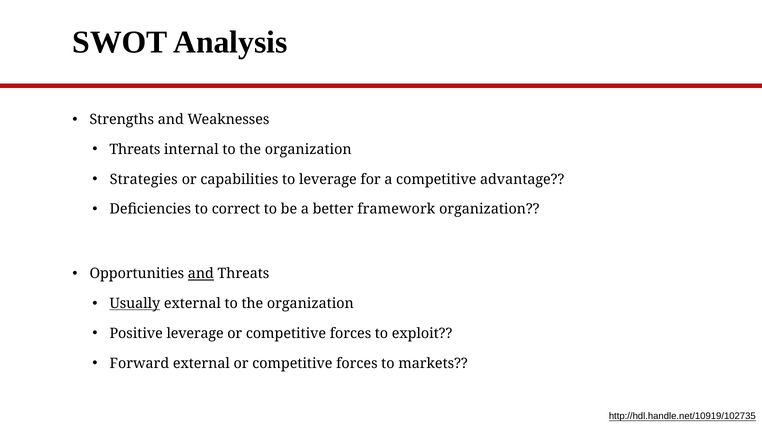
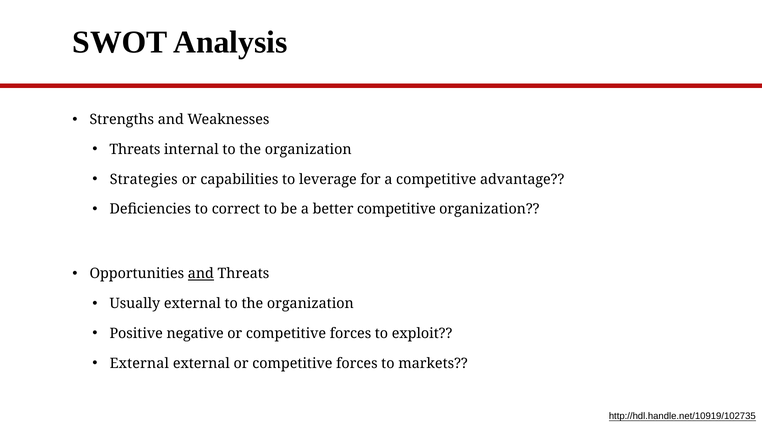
better framework: framework -> competitive (396, 209)
Usually underline: present -> none (135, 303)
Positive leverage: leverage -> negative (195, 333)
Forward: Forward -> External (139, 363)
